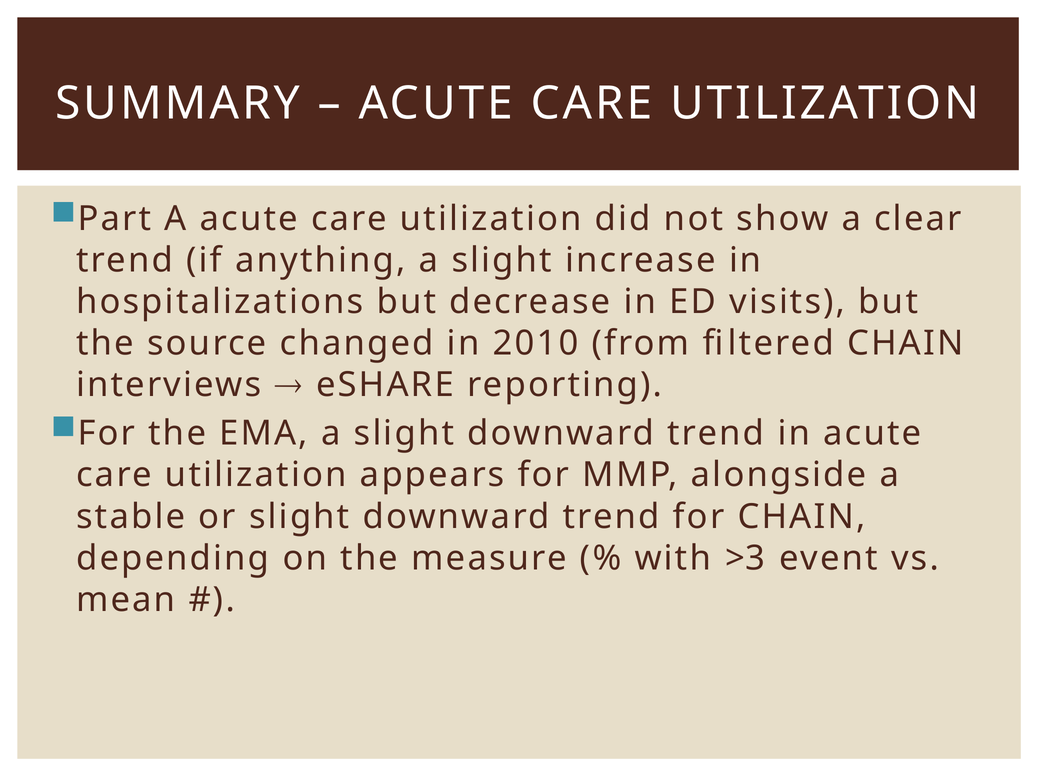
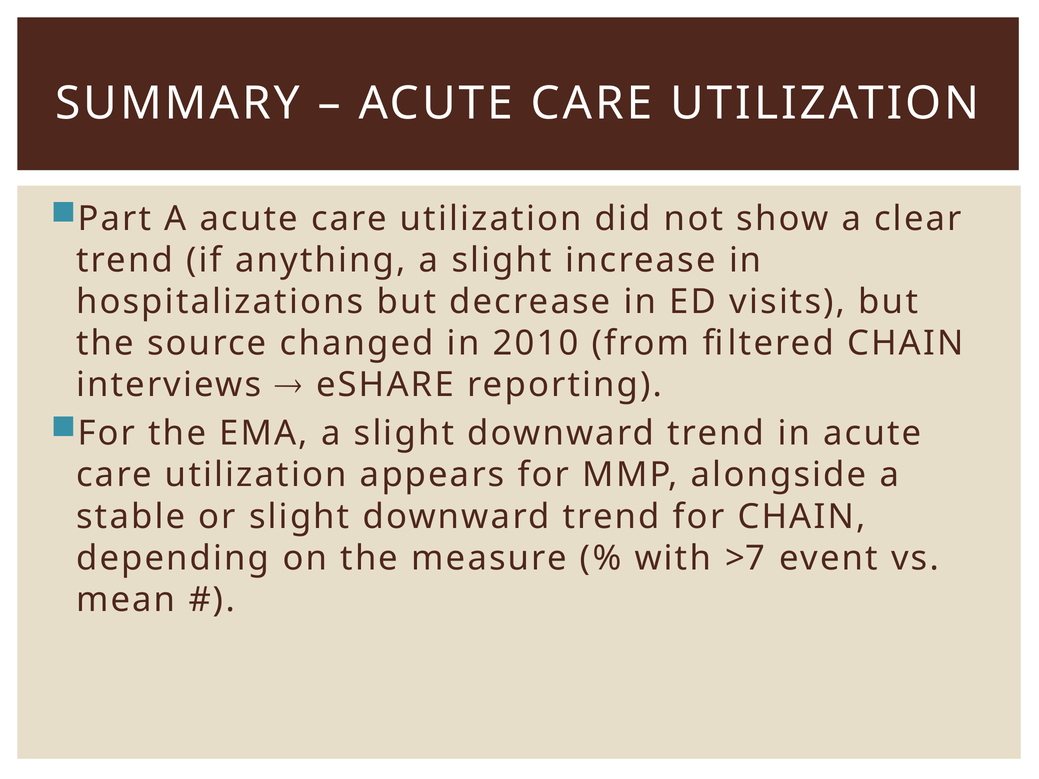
>3: >3 -> >7 (745, 558)
